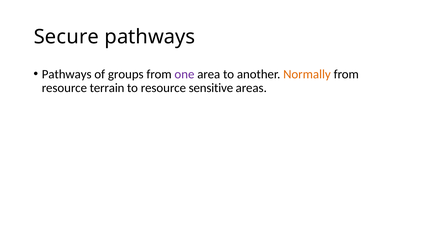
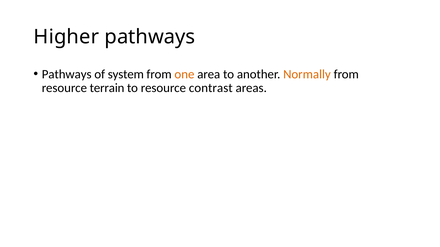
Secure: Secure -> Higher (66, 37)
groups: groups -> system (126, 74)
one colour: purple -> orange (184, 74)
sensitive: sensitive -> contrast (211, 88)
